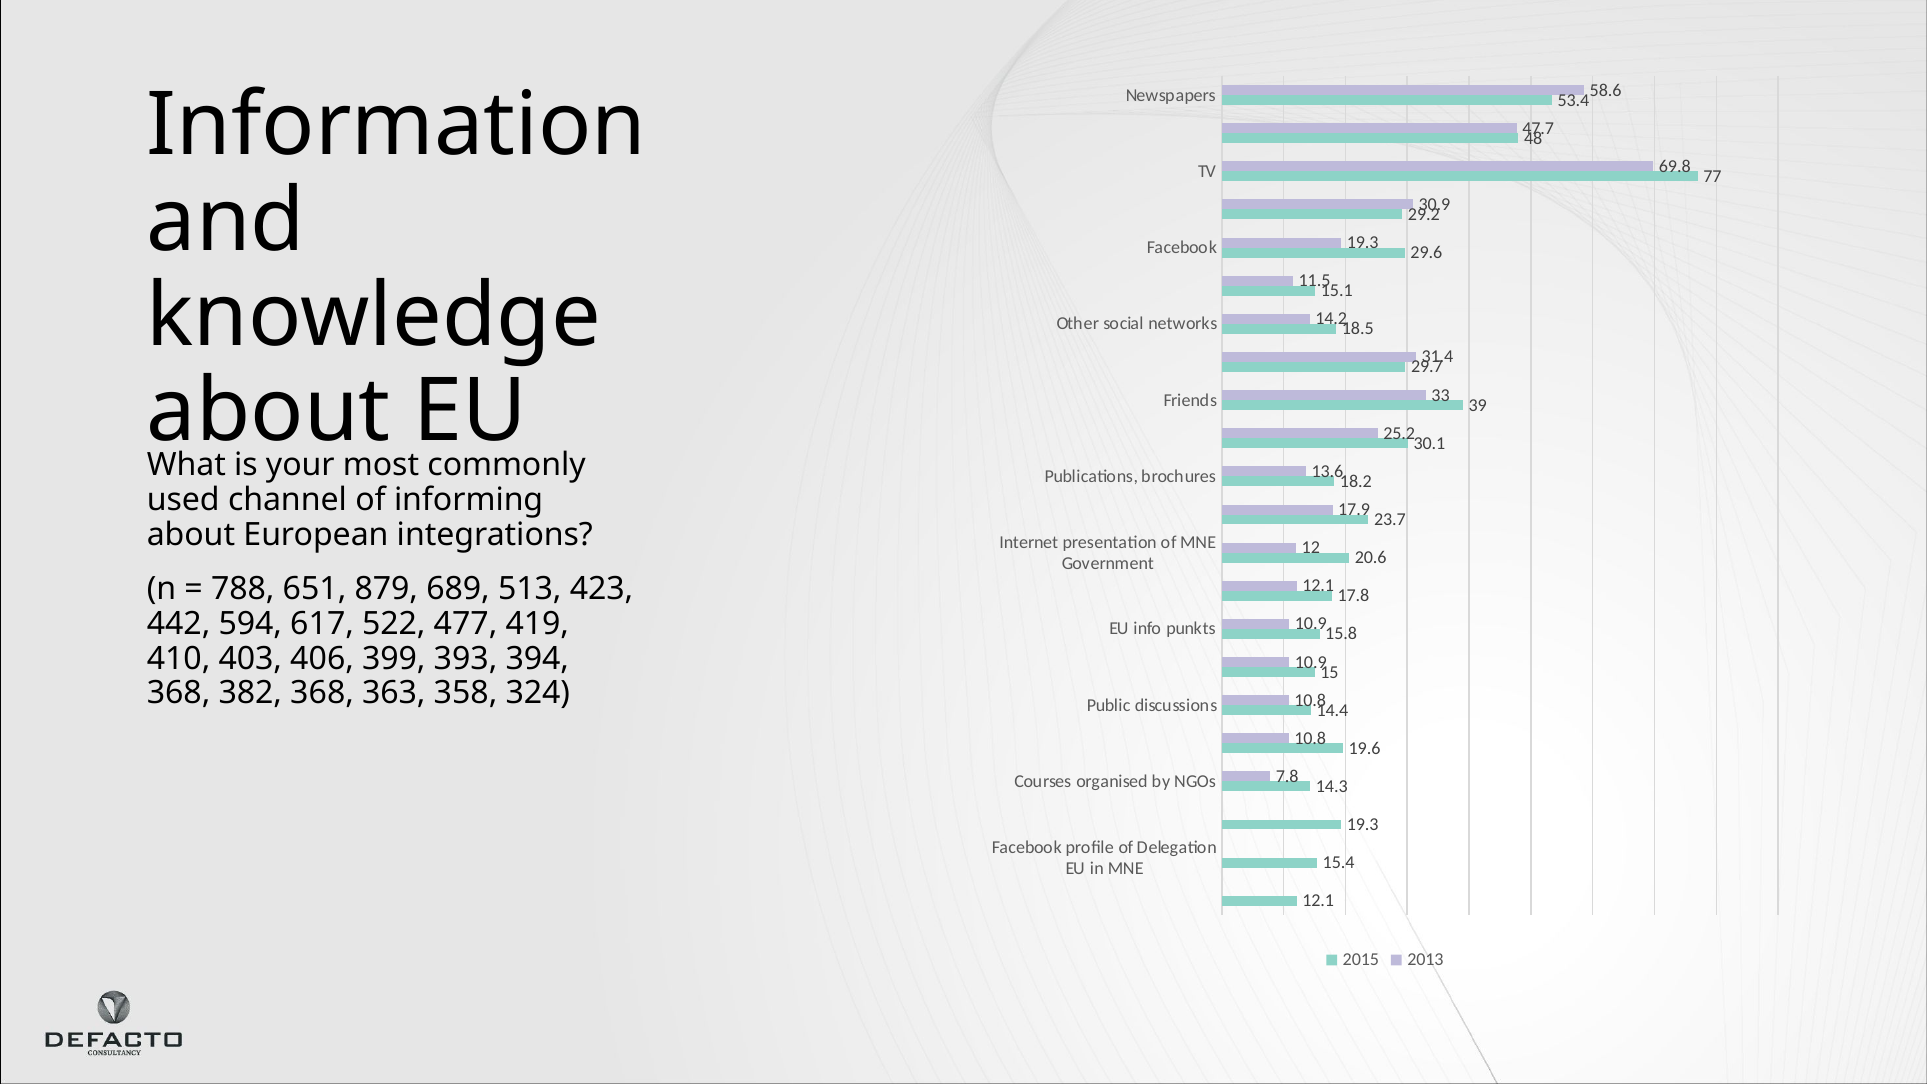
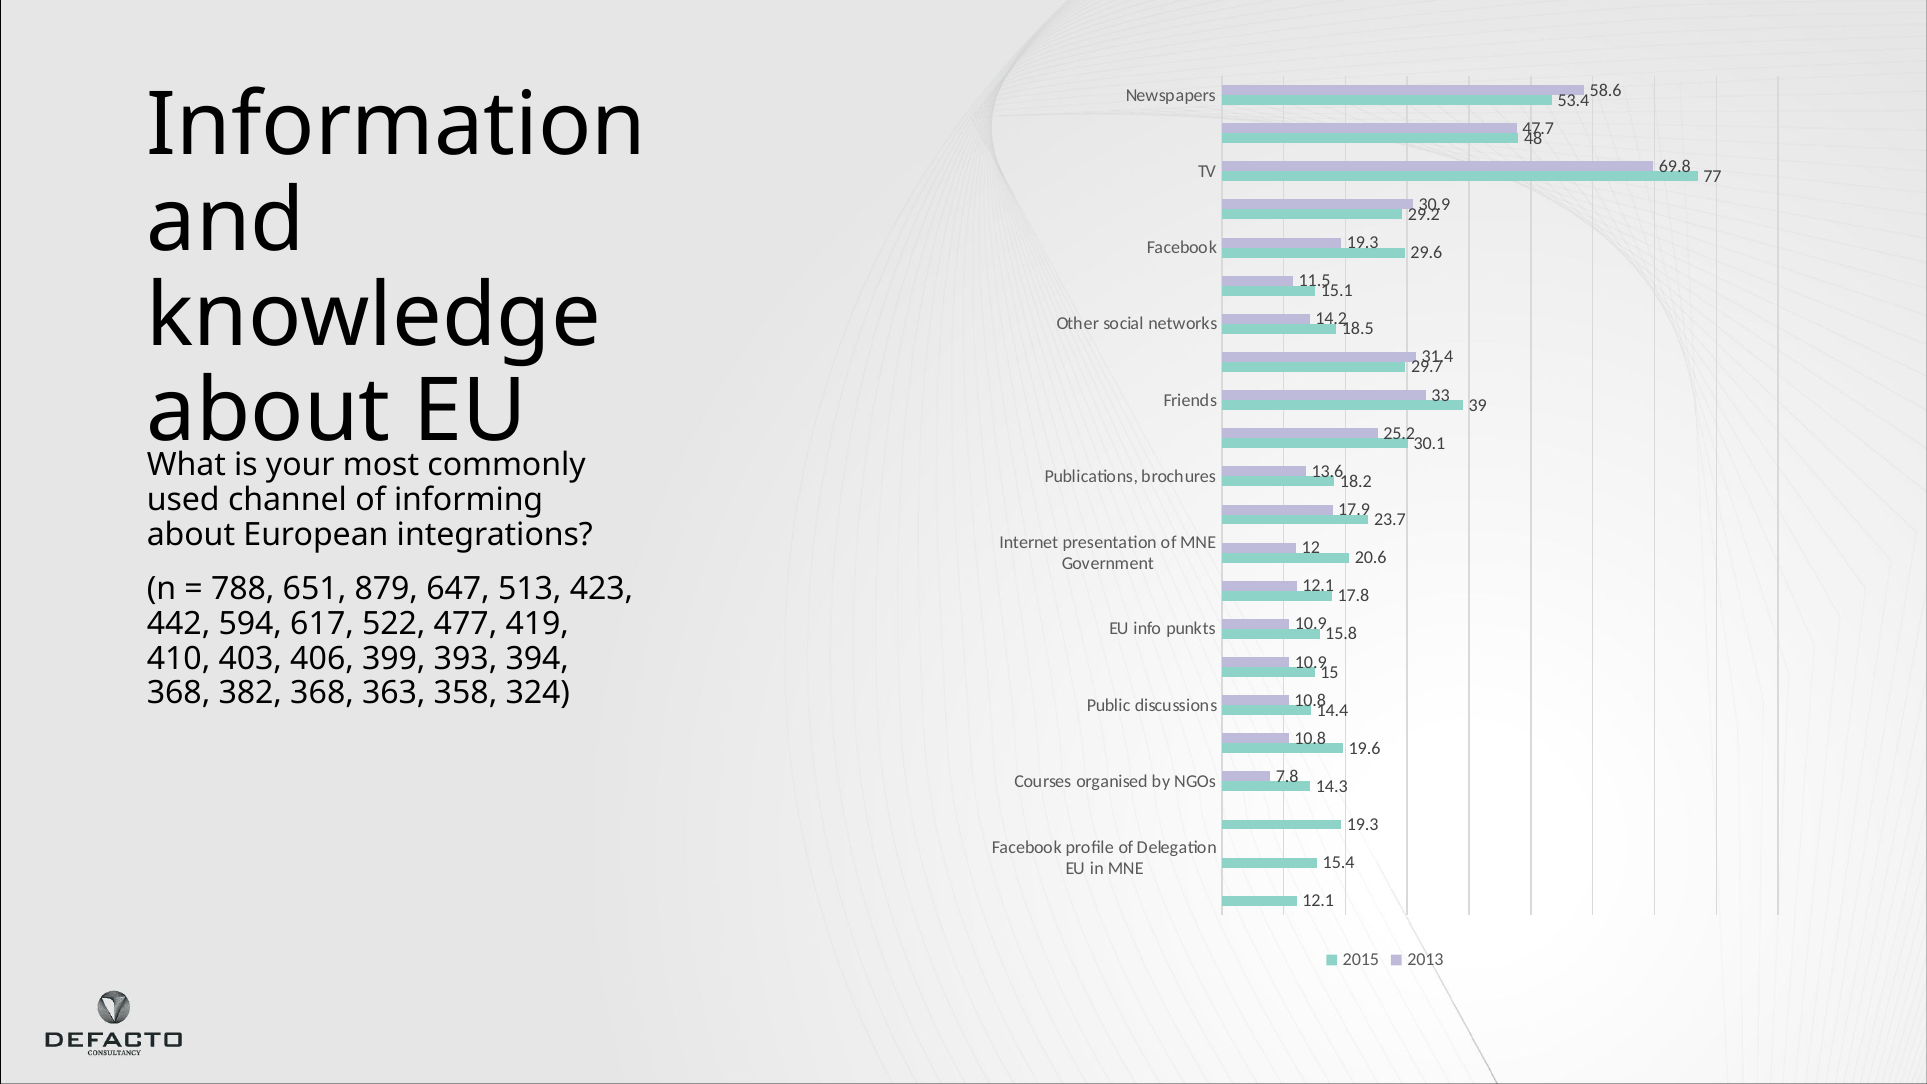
689: 689 -> 647 (458, 589)
